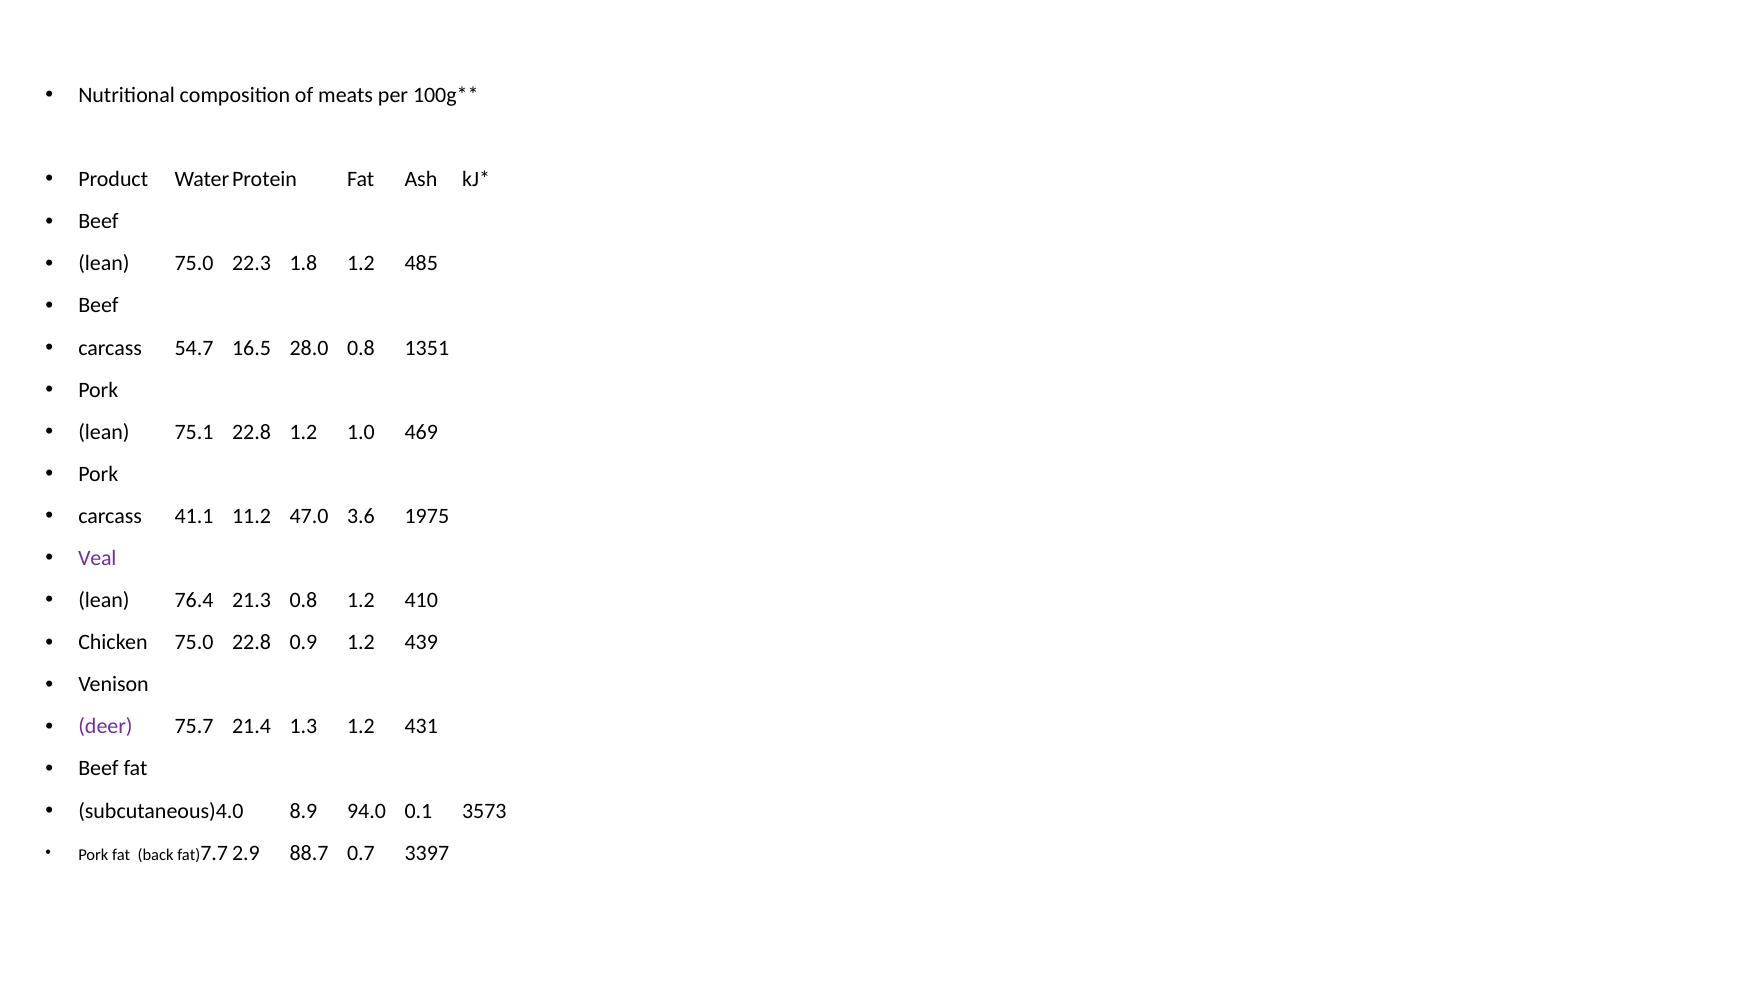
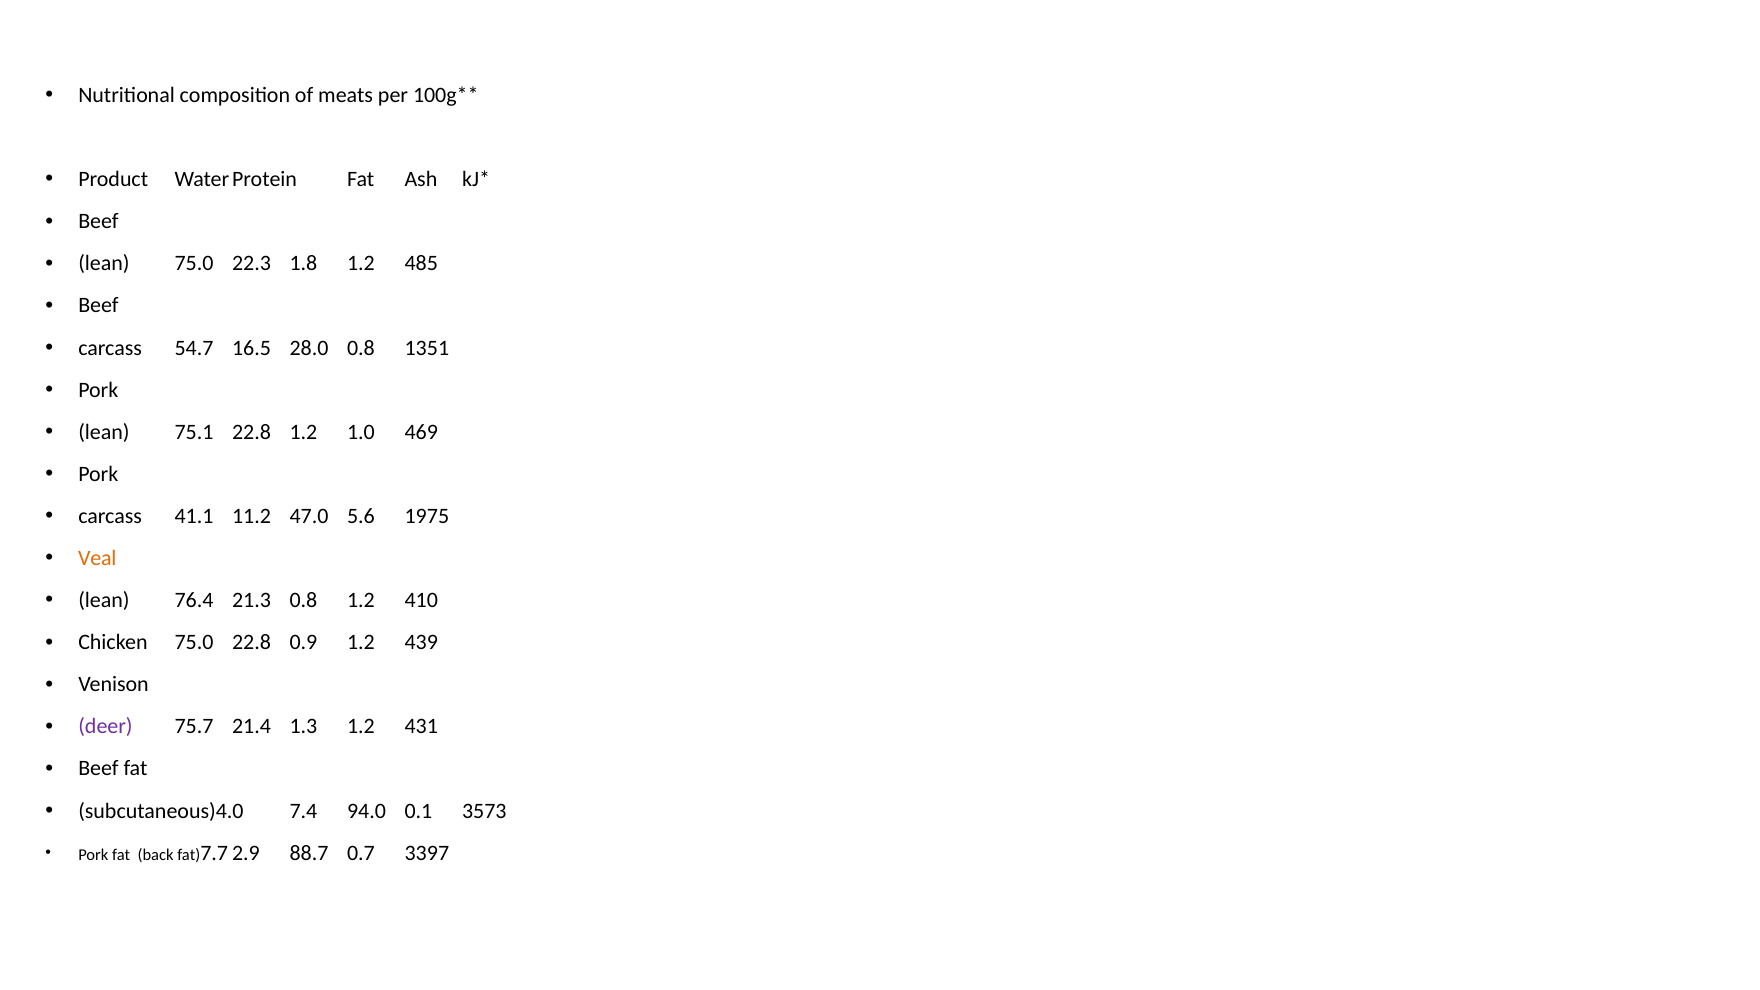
3.6: 3.6 -> 5.6 (361, 516)
Veal colour: purple -> orange (97, 558)
8.9: 8.9 -> 7.4 (304, 811)
